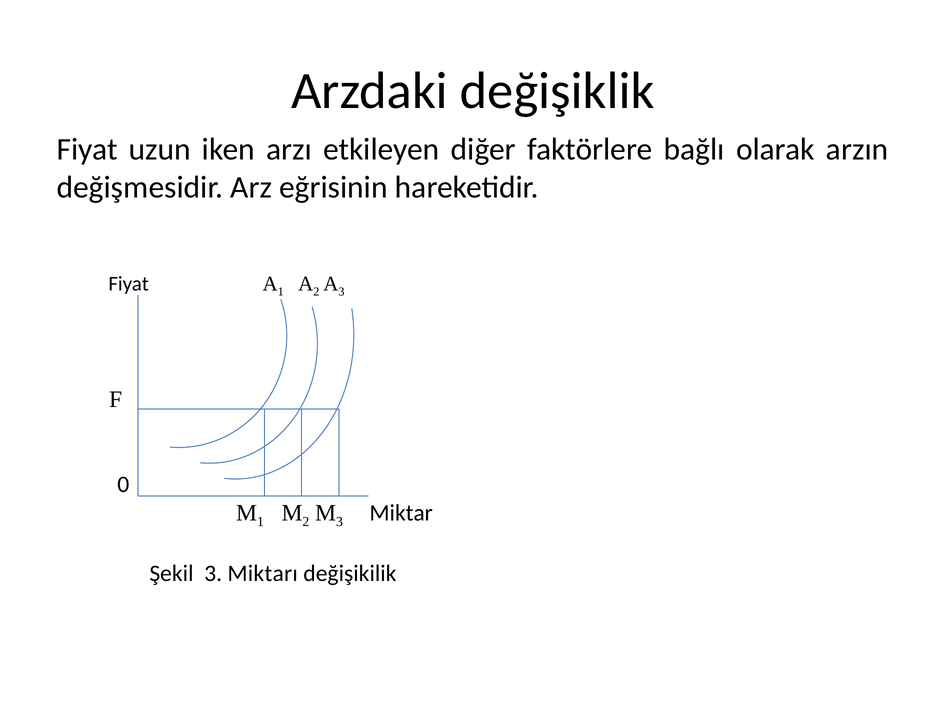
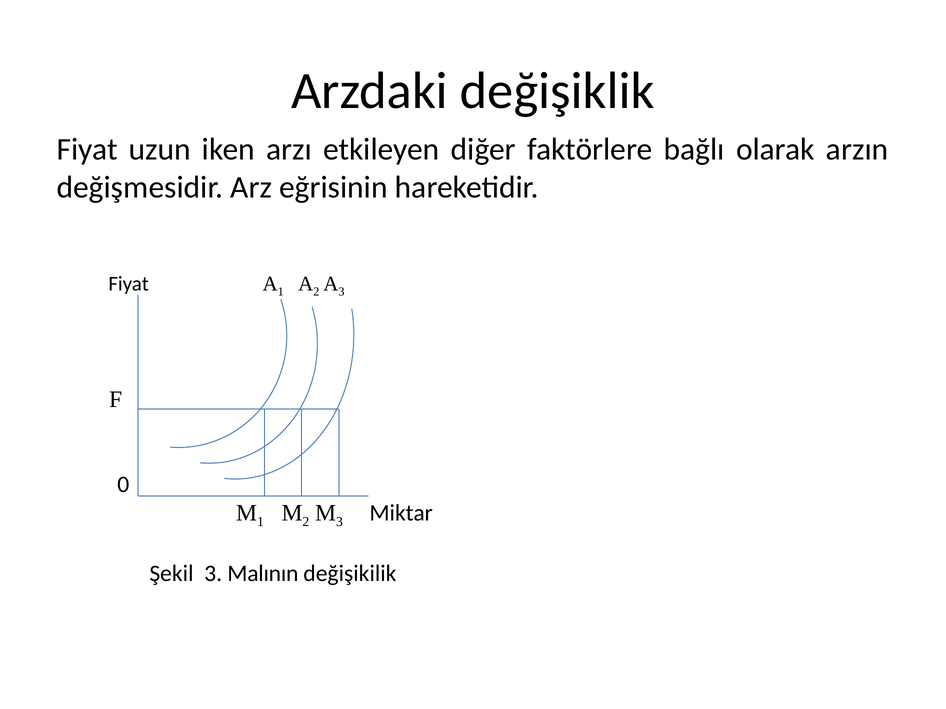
Miktarı: Miktarı -> Malının (263, 574)
